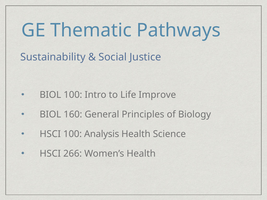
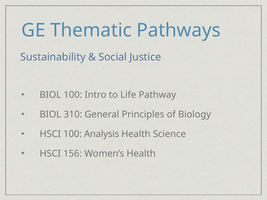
Improve: Improve -> Pathway (157, 95)
160: 160 -> 310 (73, 115)
266: 266 -> 156 (73, 154)
